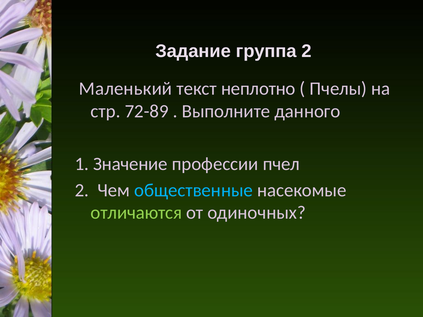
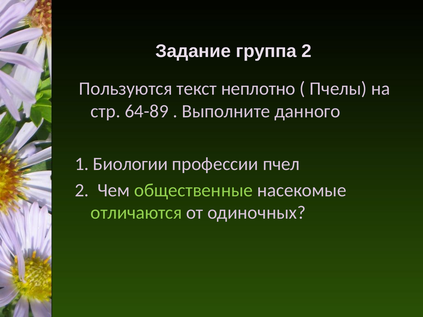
Маленький: Маленький -> Пользуются (126, 89)
72-89: 72-89 -> 64-89 (147, 111)
Значение: Значение -> Биологии (130, 164)
общественные colour: light blue -> light green (194, 190)
